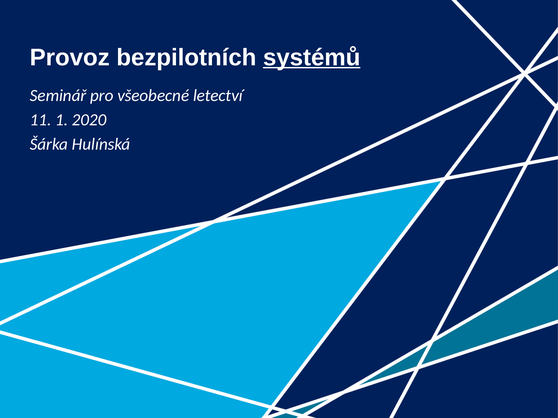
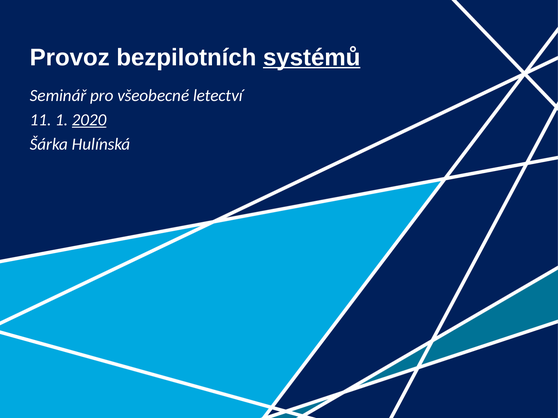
2020 underline: none -> present (89, 120)
